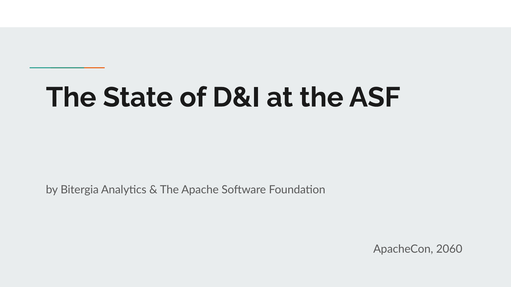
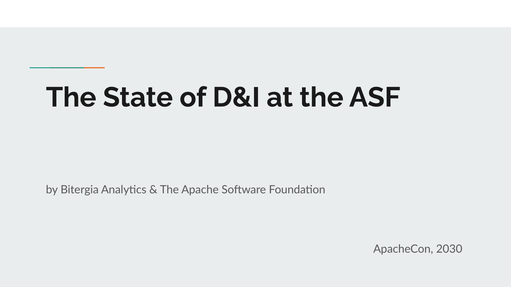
2060: 2060 -> 2030 (449, 250)
